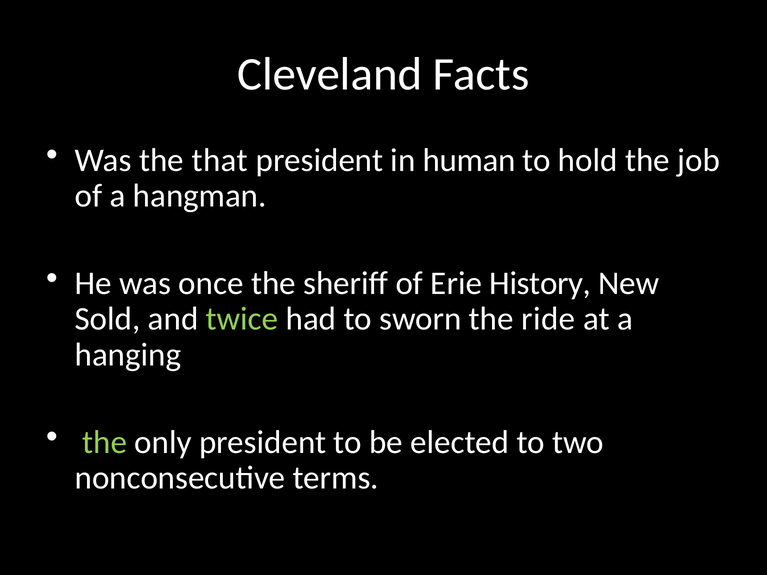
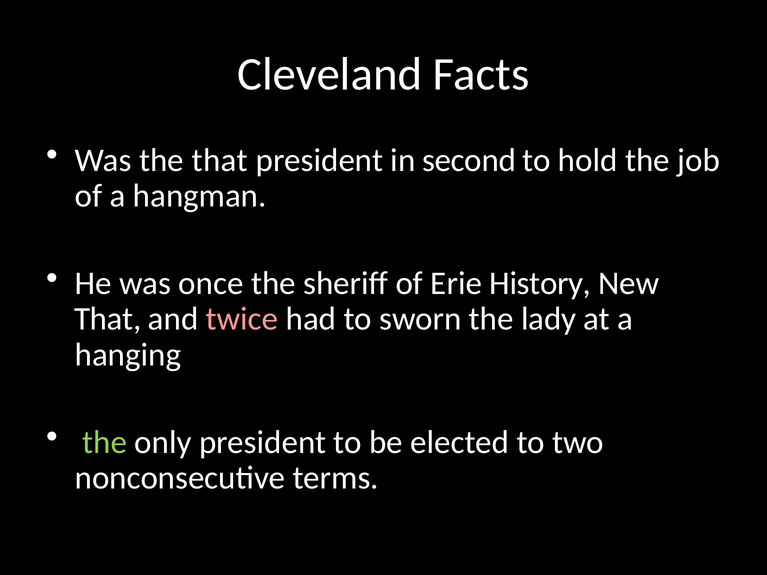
human: human -> second (469, 160)
Sold: Sold -> That (108, 319)
twice colour: light green -> pink (242, 319)
ride: ride -> lady (549, 319)
